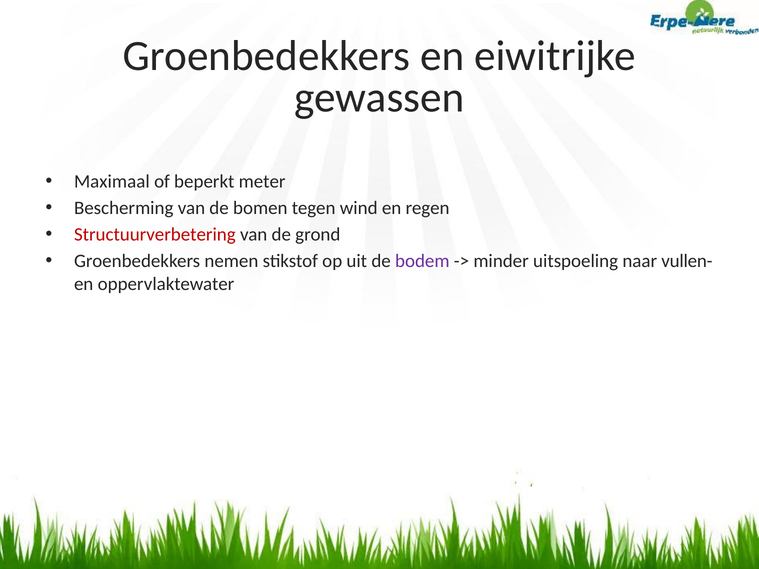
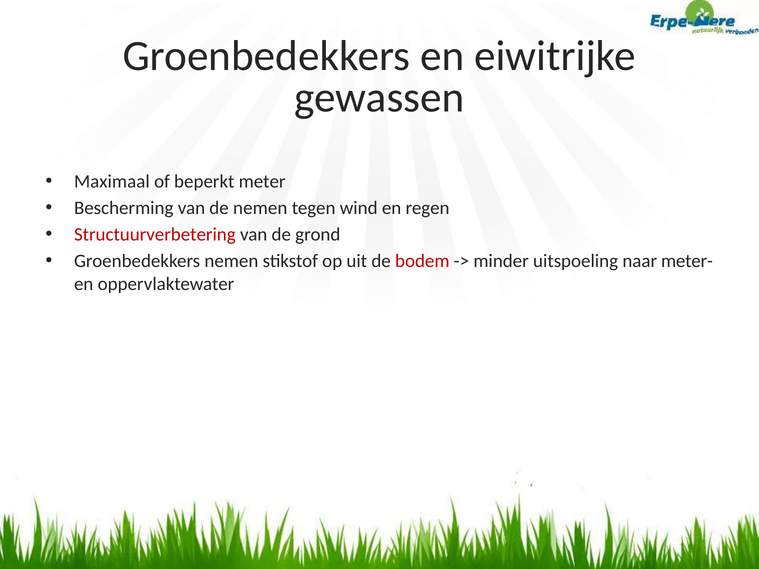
de bomen: bomen -> nemen (260, 208)
bodem colour: purple -> red (422, 261)
vullen-: vullen- -> meter- (687, 261)
